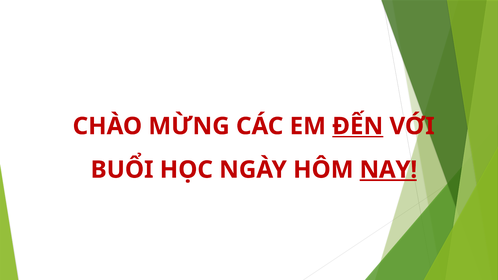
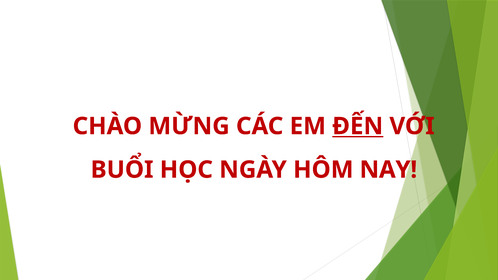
NAY underline: present -> none (388, 170)
